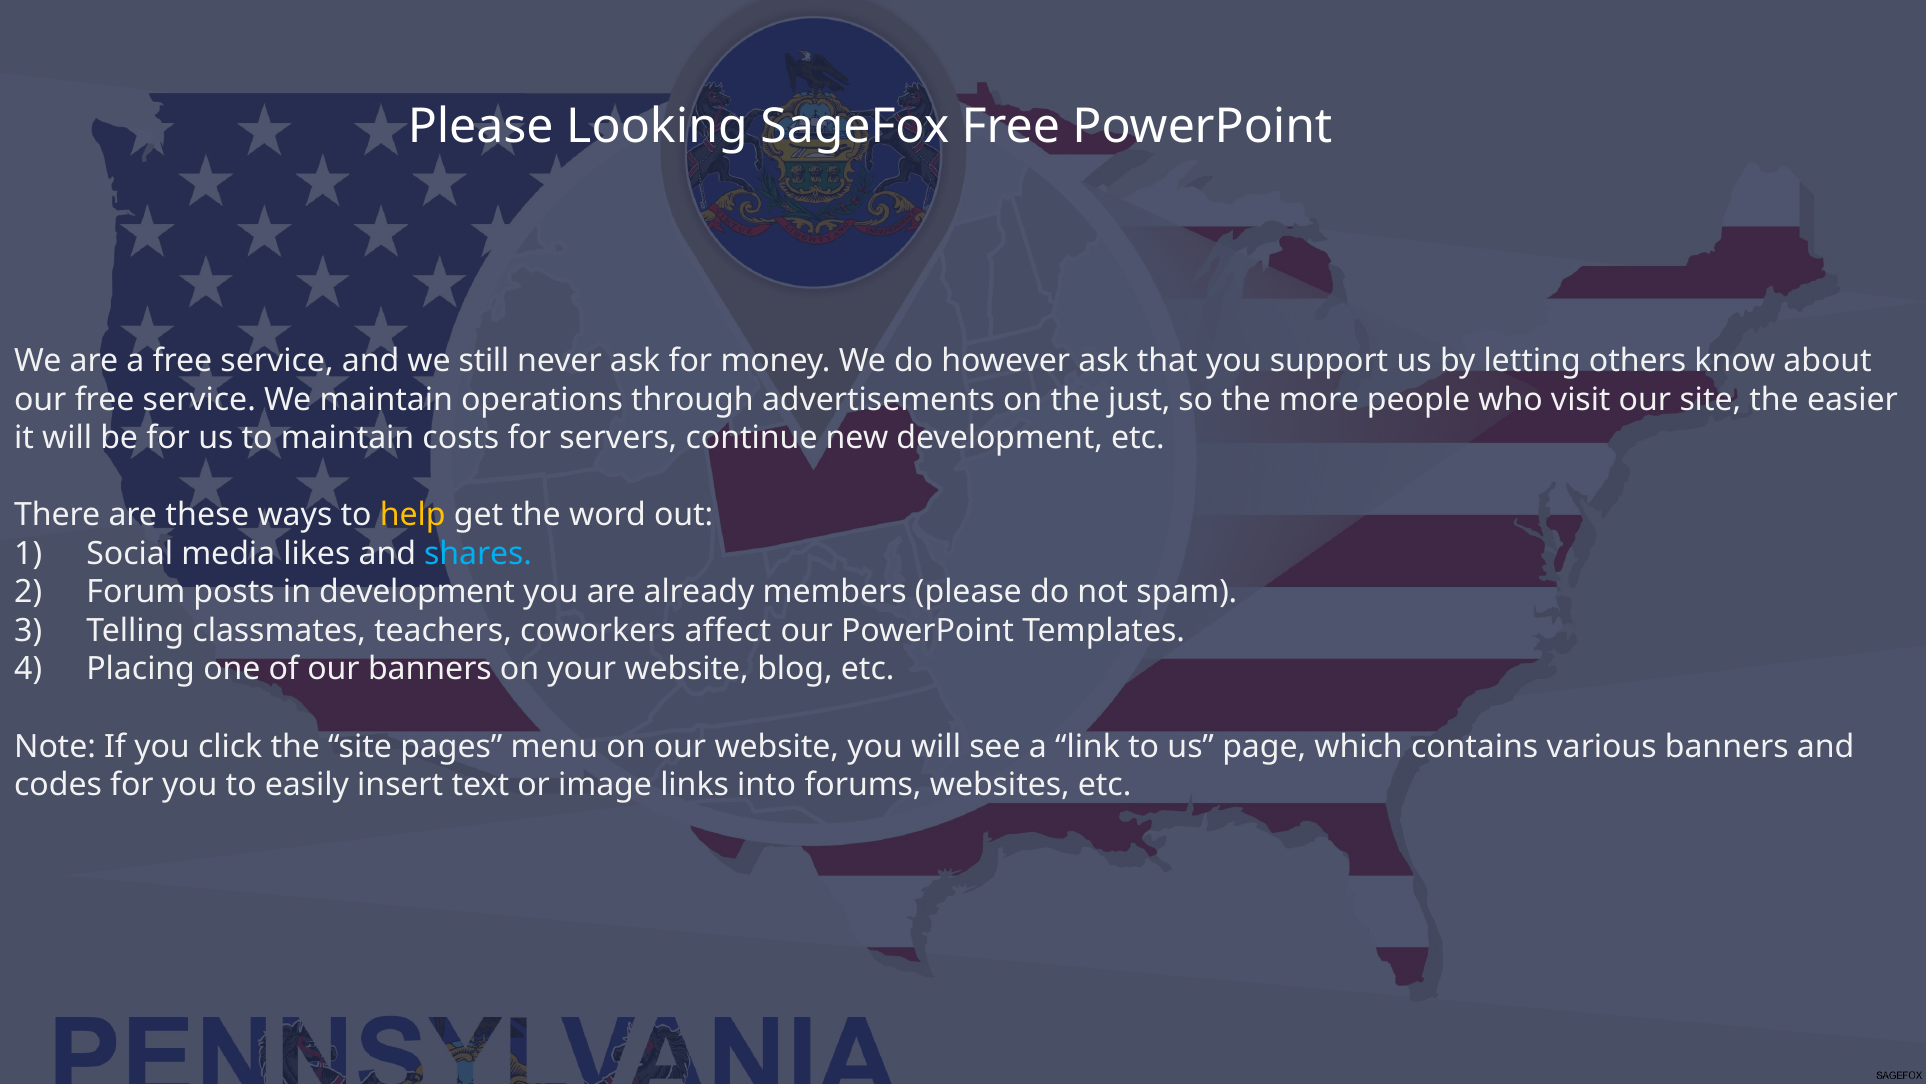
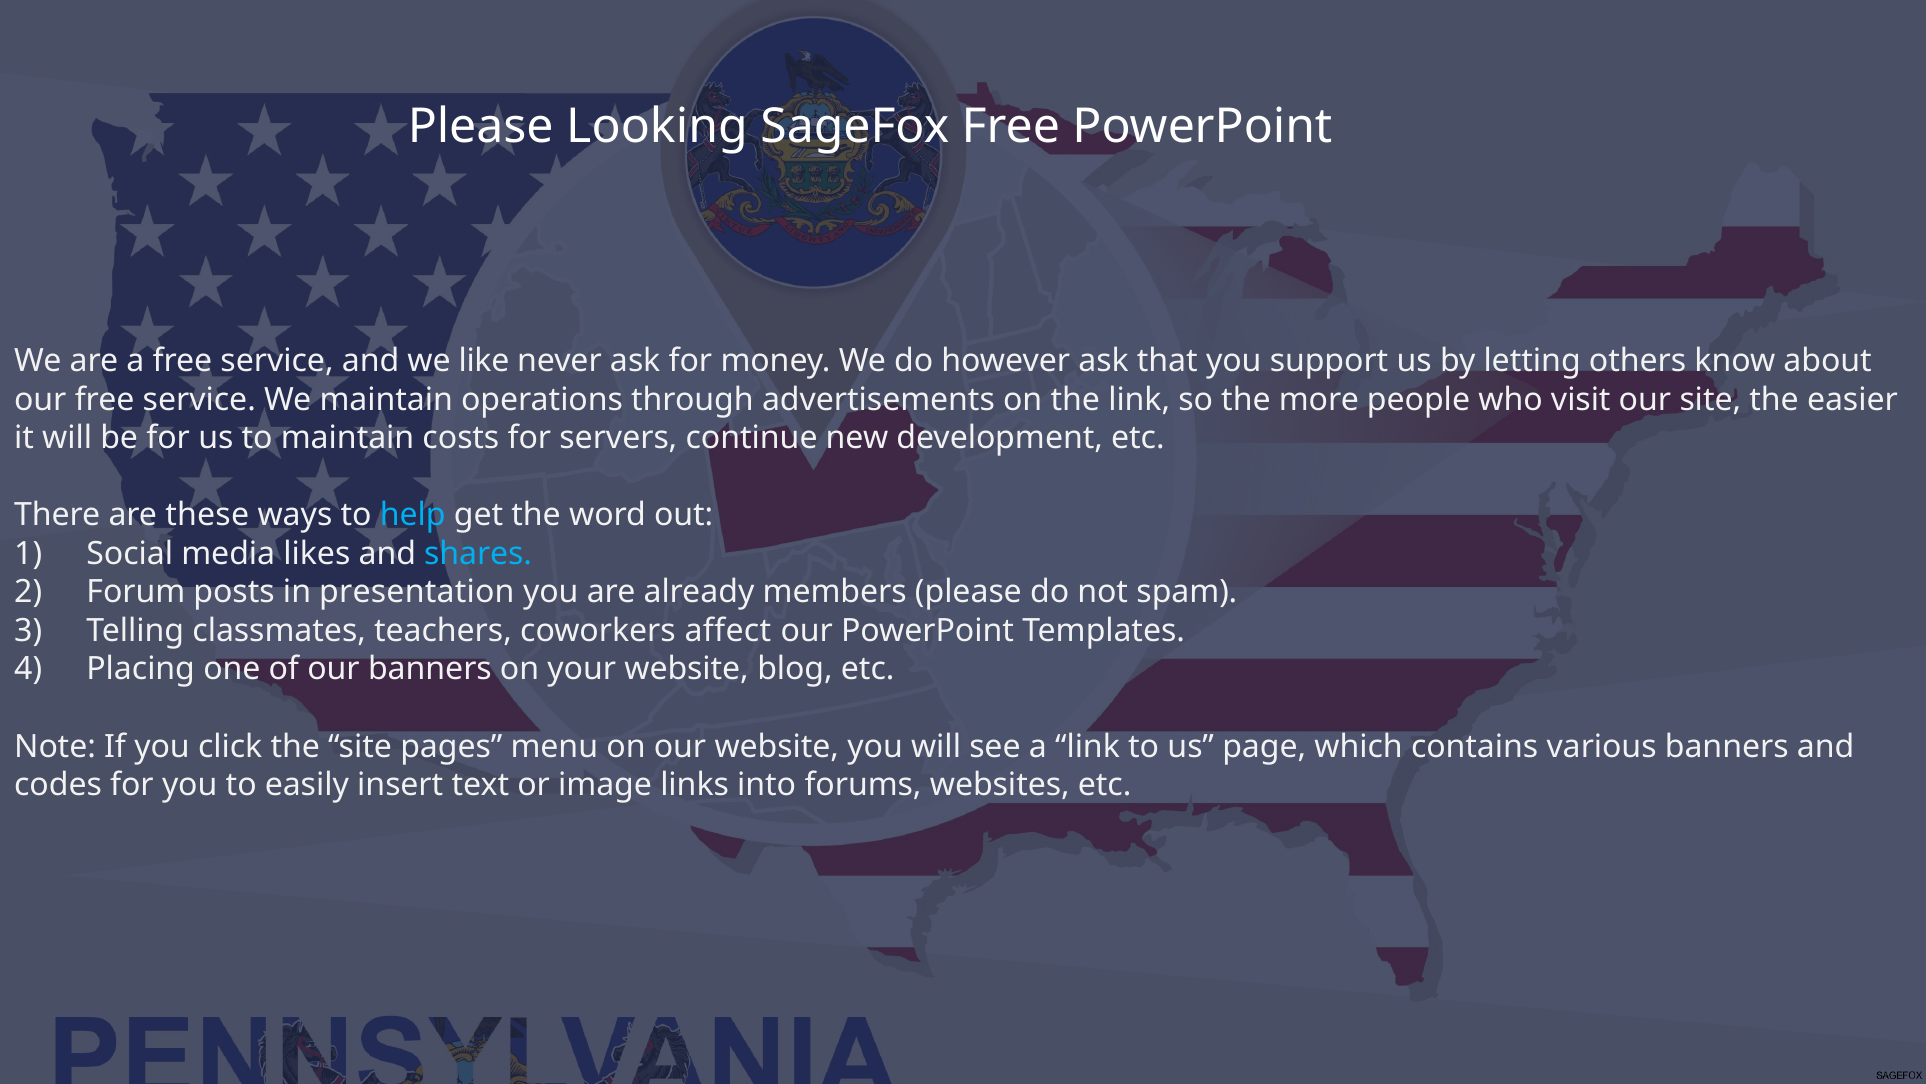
still: still -> like (484, 361)
the just: just -> link (1139, 400)
help colour: yellow -> light blue (413, 515)
in development: development -> presentation (417, 592)
